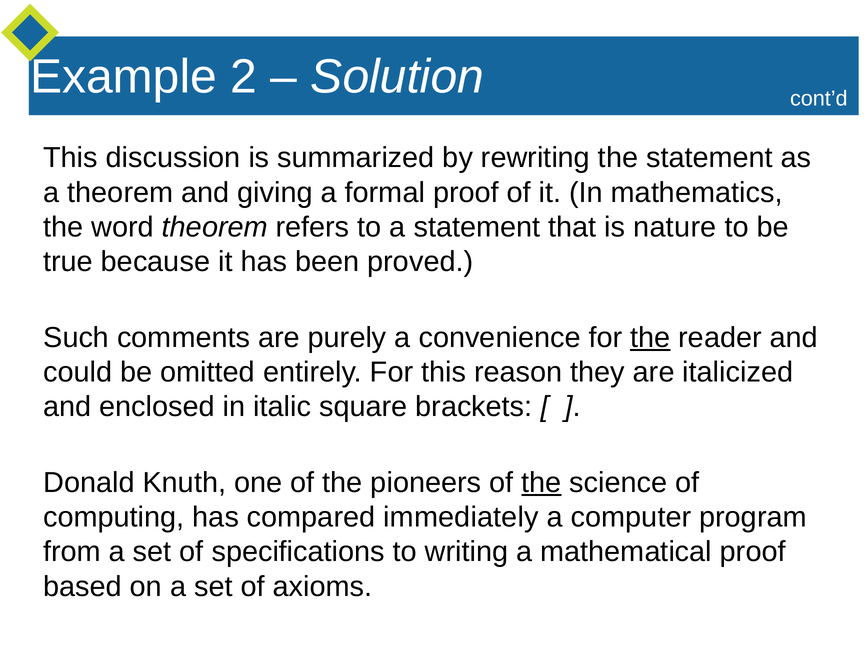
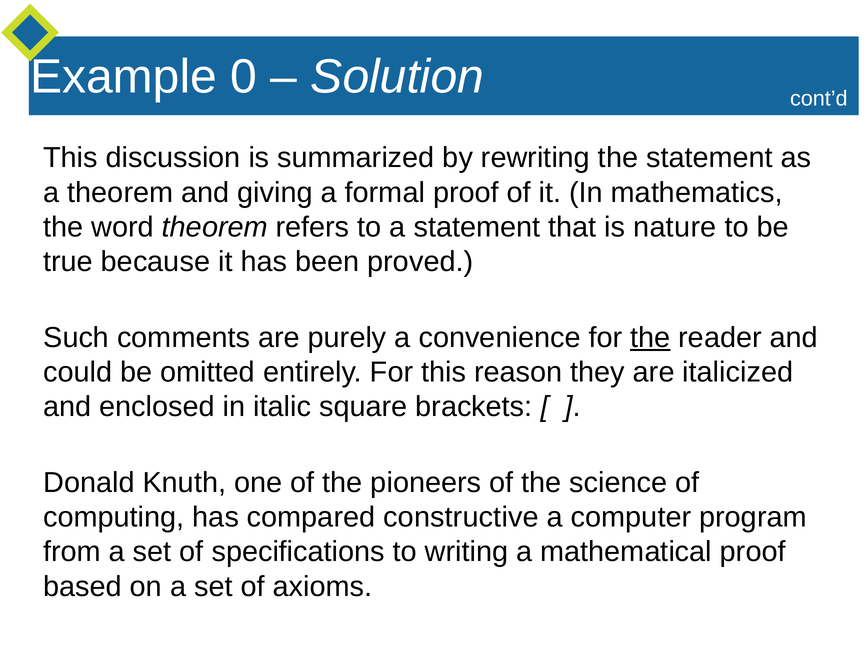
2: 2 -> 0 (244, 77)
the underline: present -> none (541, 482)
immediately: immediately -> constructive (461, 517)
